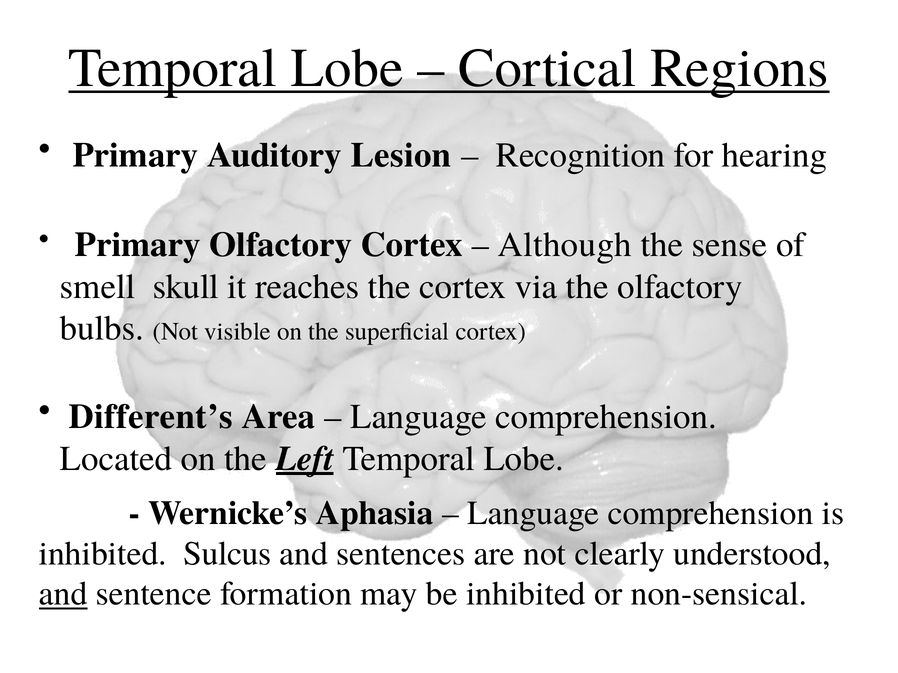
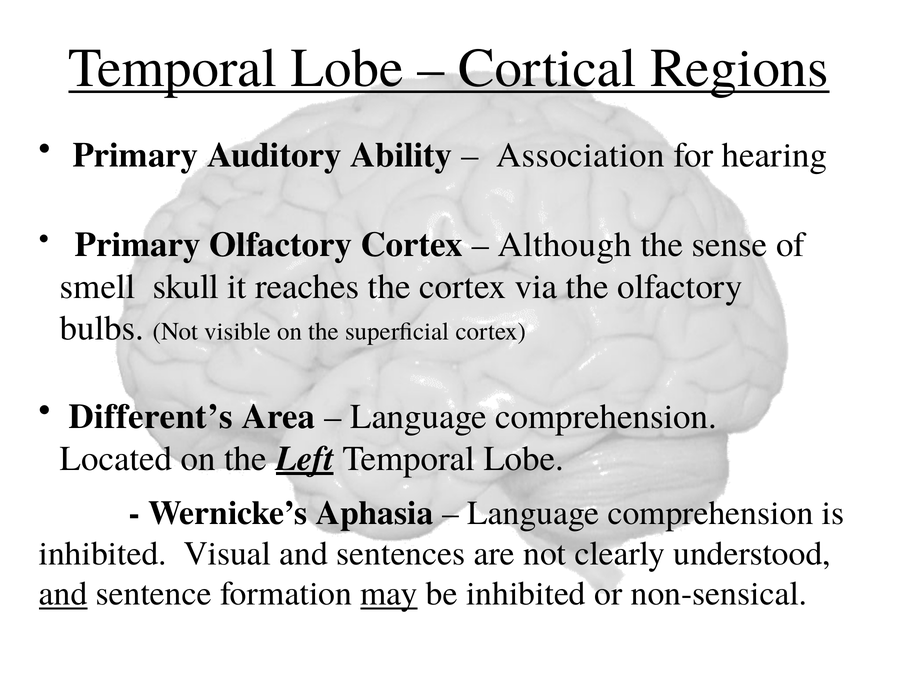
Lesion: Lesion -> Ability (401, 155)
Recognition: Recognition -> Association (580, 155)
Sulcus: Sulcus -> Visual (227, 554)
may underline: none -> present (389, 594)
